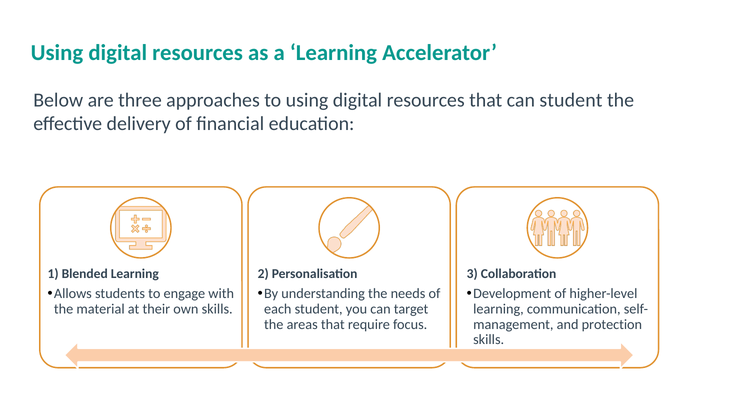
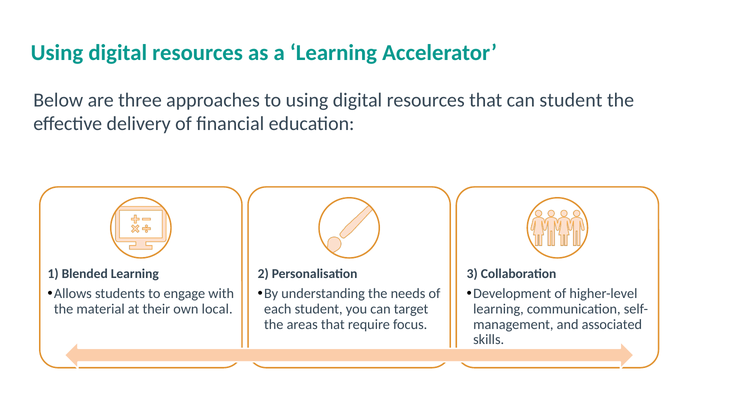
own skills: skills -> local (217, 309)
protection: protection -> associated (612, 325)
